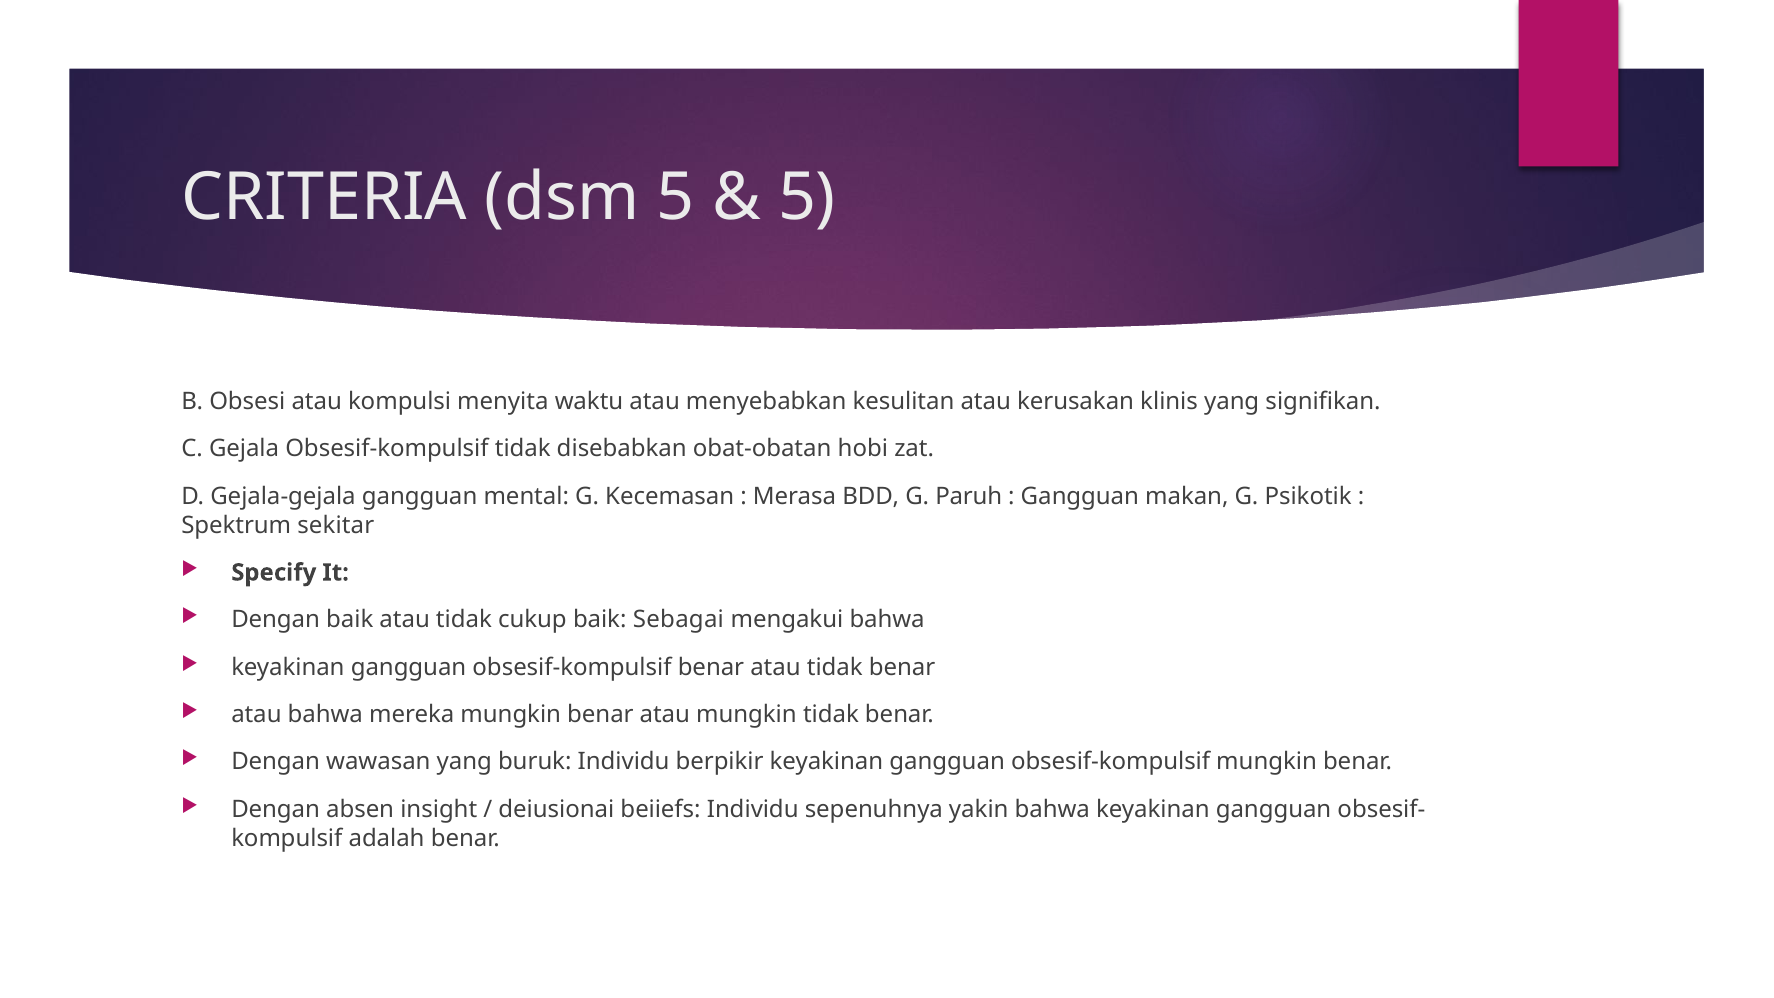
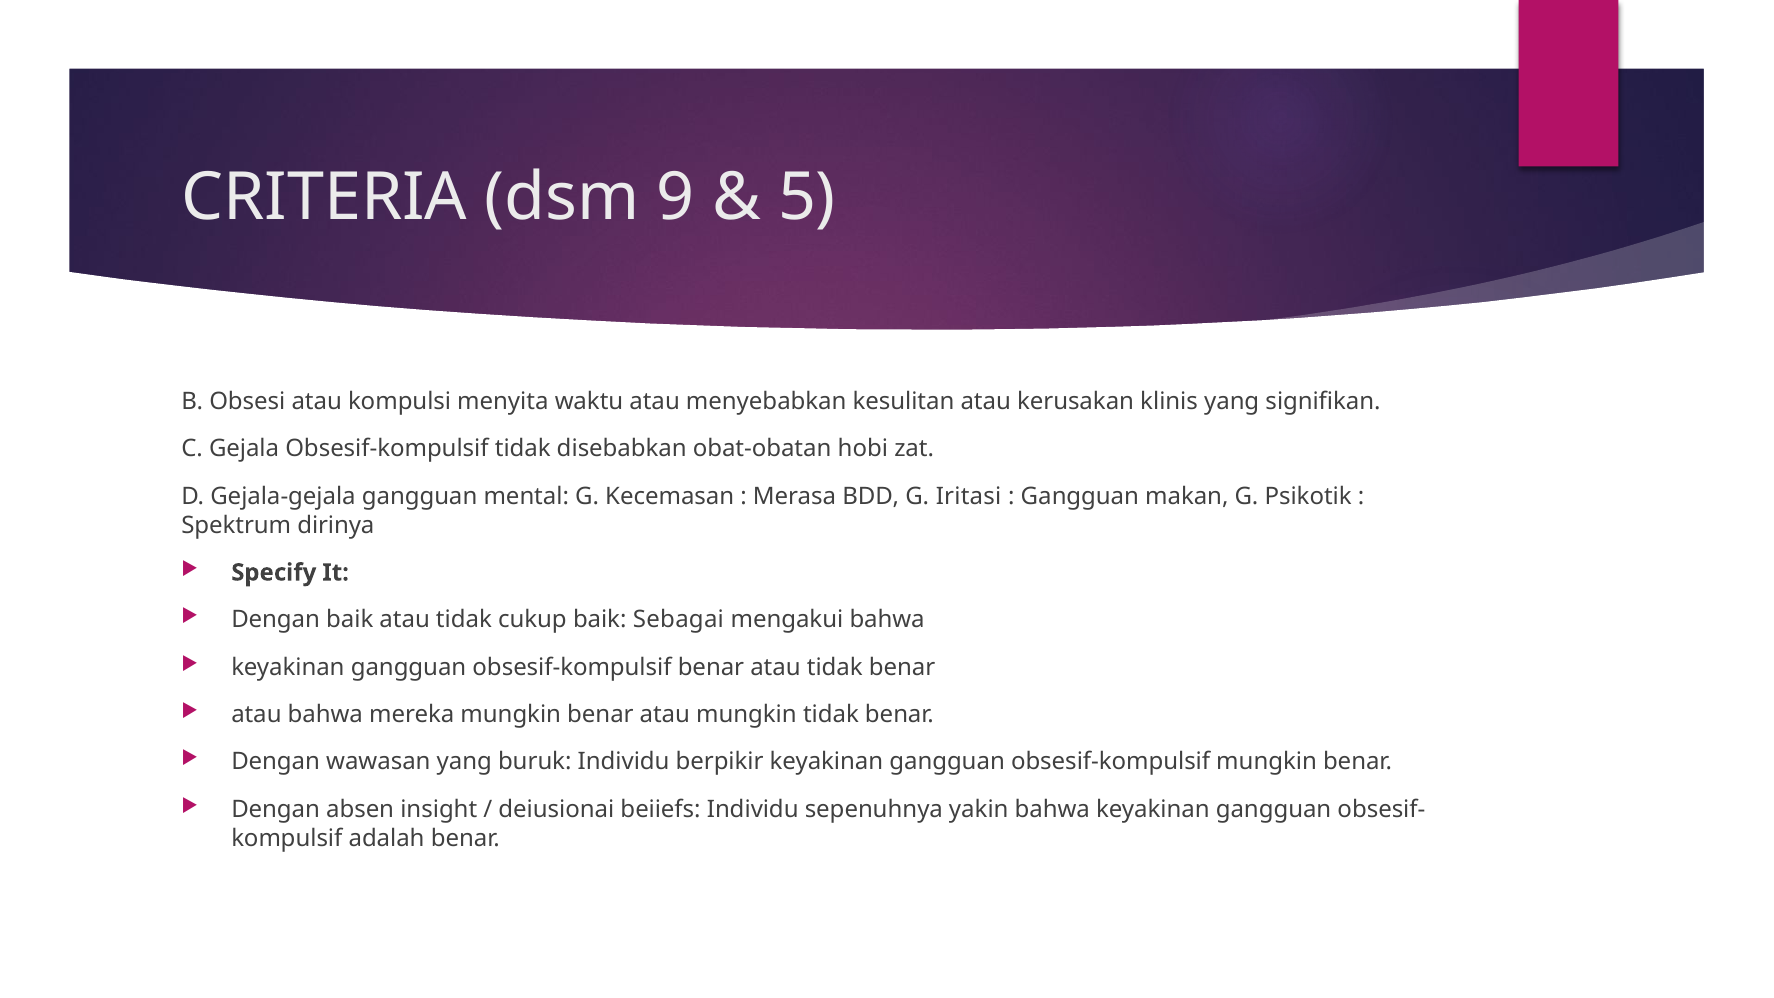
dsm 5: 5 -> 9 (676, 198)
Paruh: Paruh -> Iritasi (969, 496)
sekitar: sekitar -> dirinya (336, 525)
